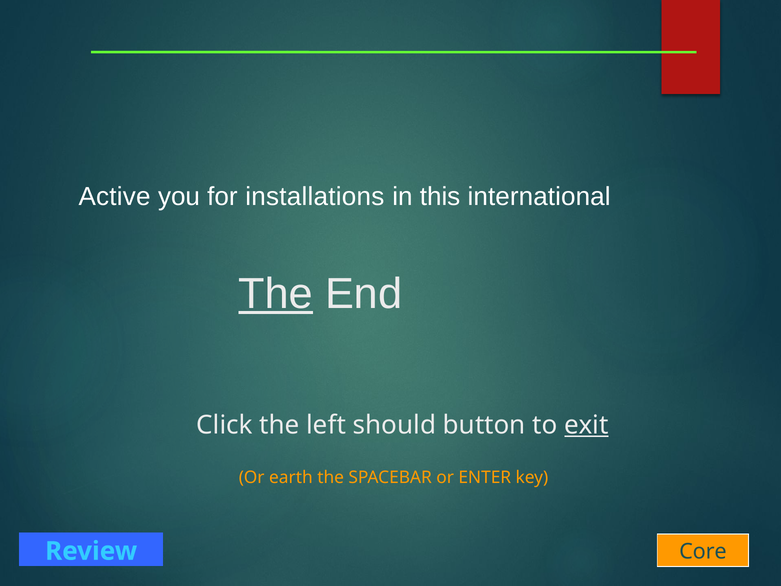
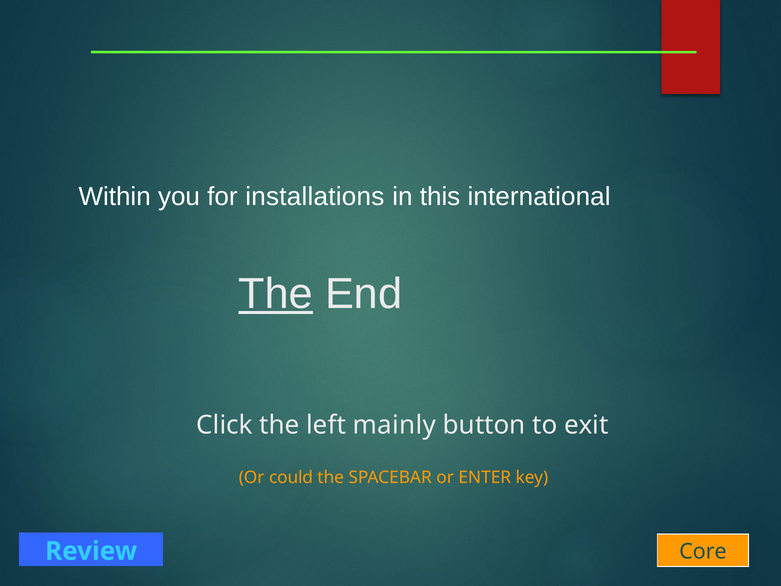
Active: Active -> Within (115, 197)
should: should -> mainly (394, 425)
exit underline: present -> none (586, 425)
earth: earth -> could (291, 478)
